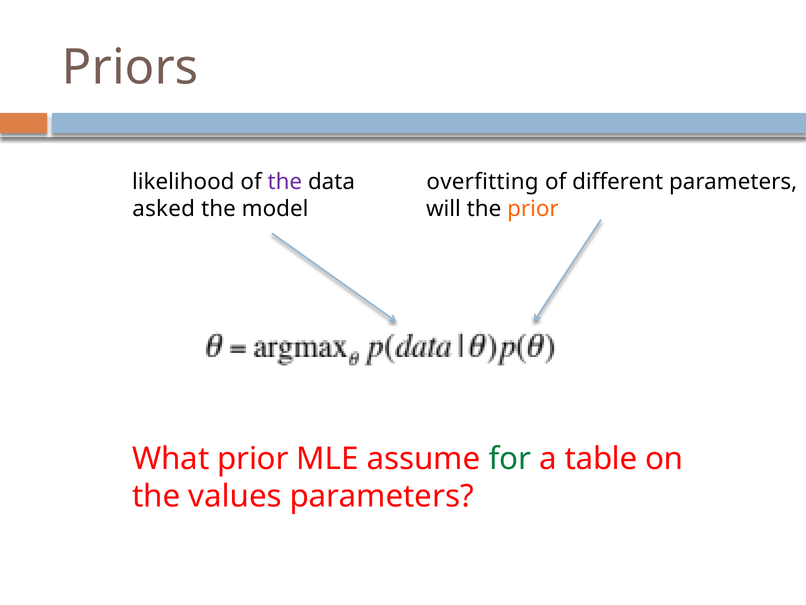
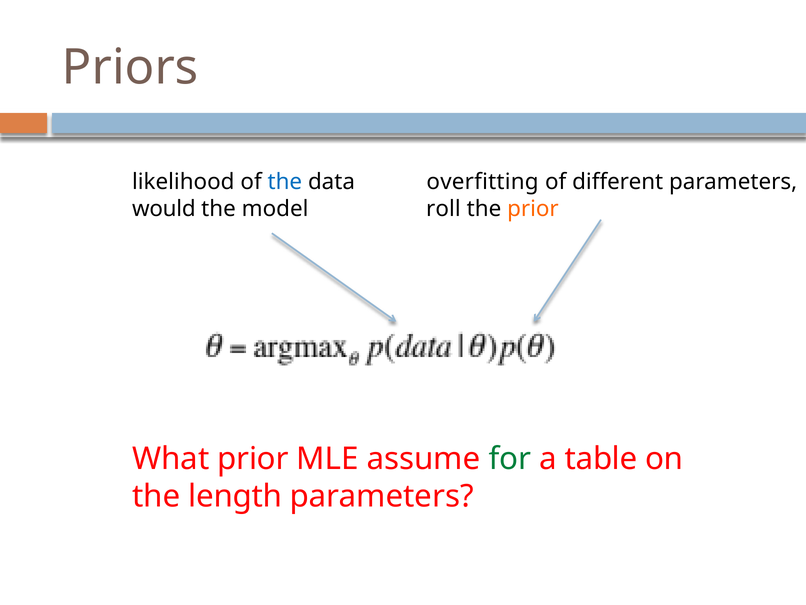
the colour: purple -> blue (285, 182)
asked: asked -> would (164, 209)
will: will -> roll (443, 209)
values: values -> length (235, 496)
